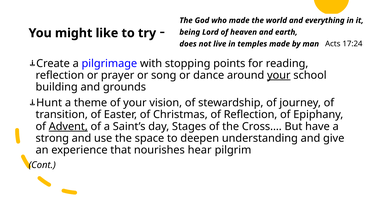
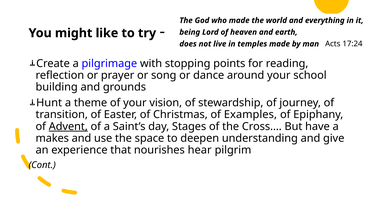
your underline: present -> none (279, 75)
of Reflection: Reflection -> Examples (250, 115)
strong: strong -> makes (52, 138)
